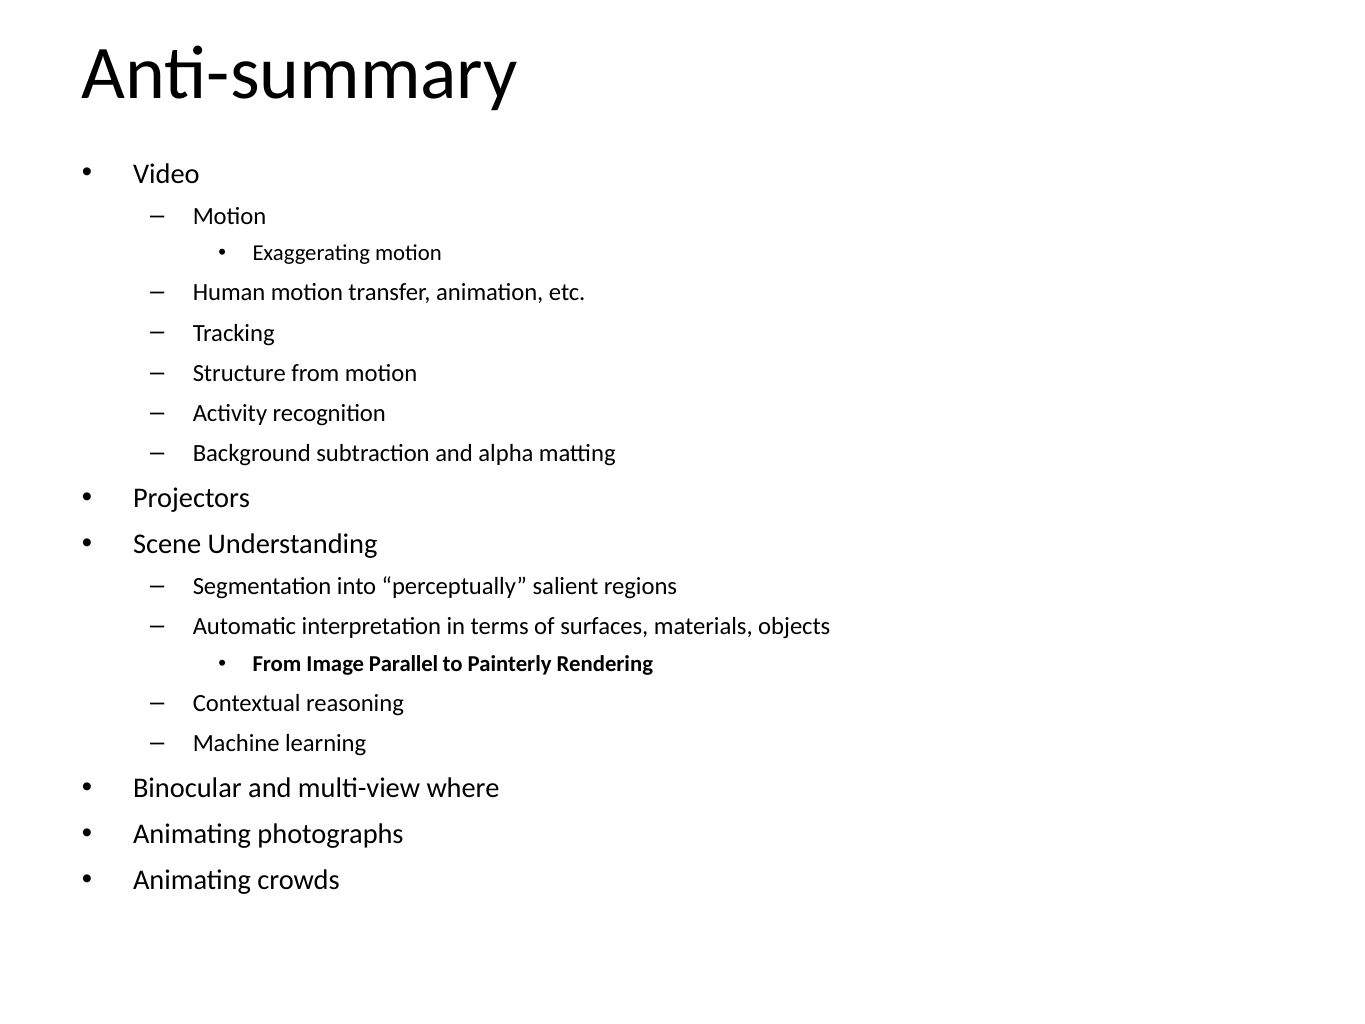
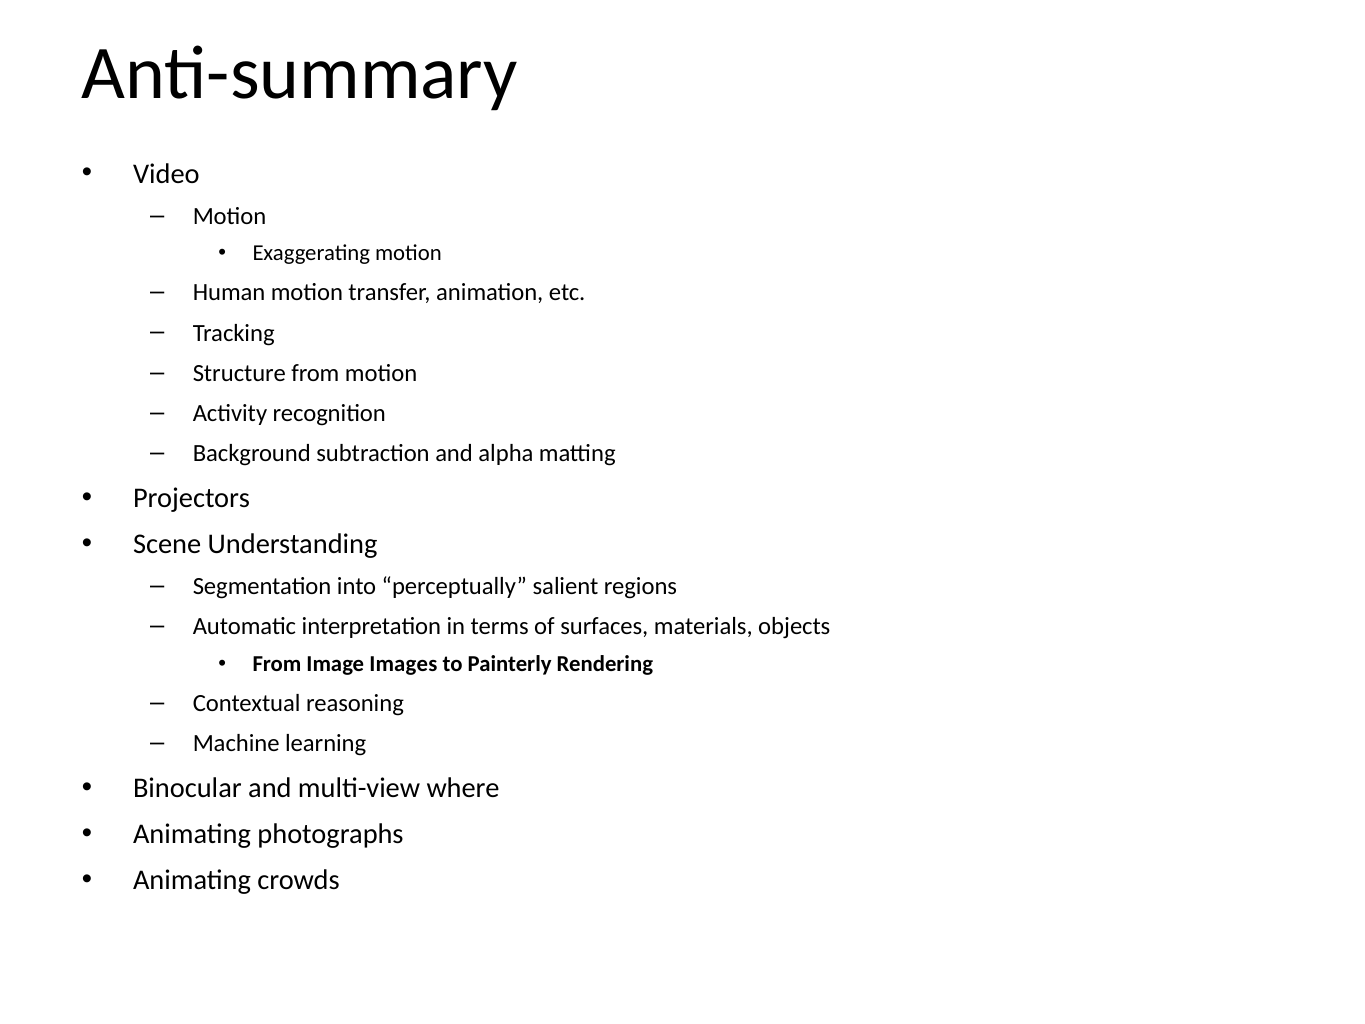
Parallel: Parallel -> Images (403, 664)
